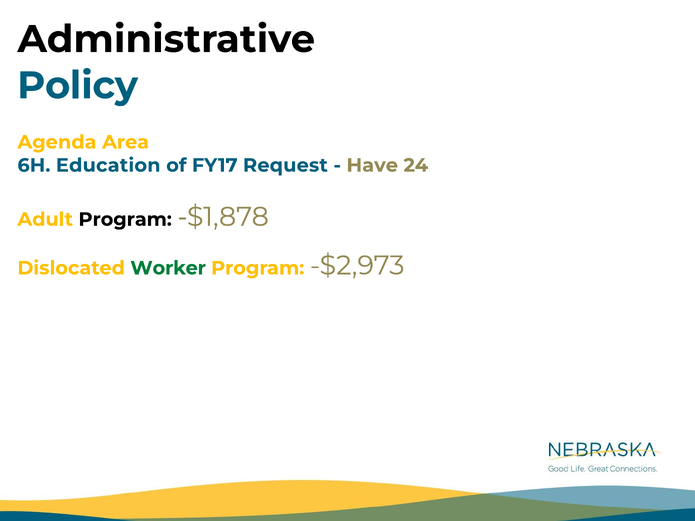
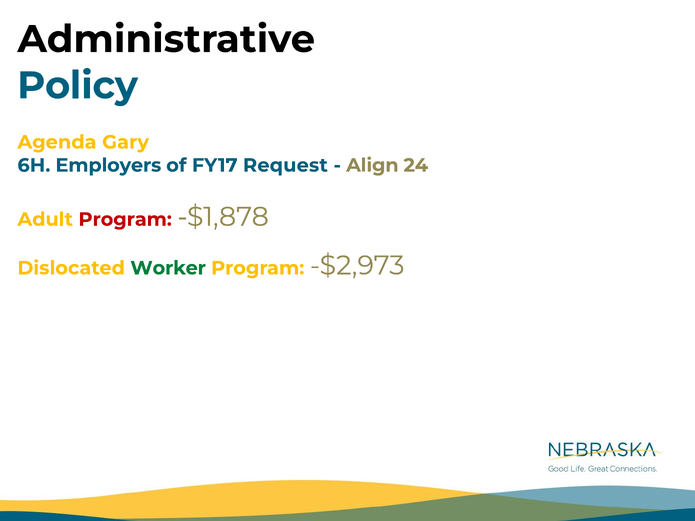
Area: Area -> Gary (126, 142)
Education: Education -> Employers (108, 165)
Have: Have -> Align (372, 165)
Program colour: black -> red (125, 220)
